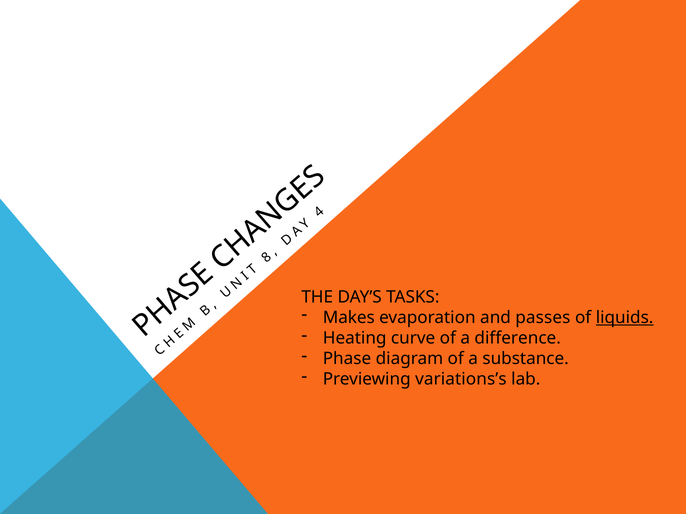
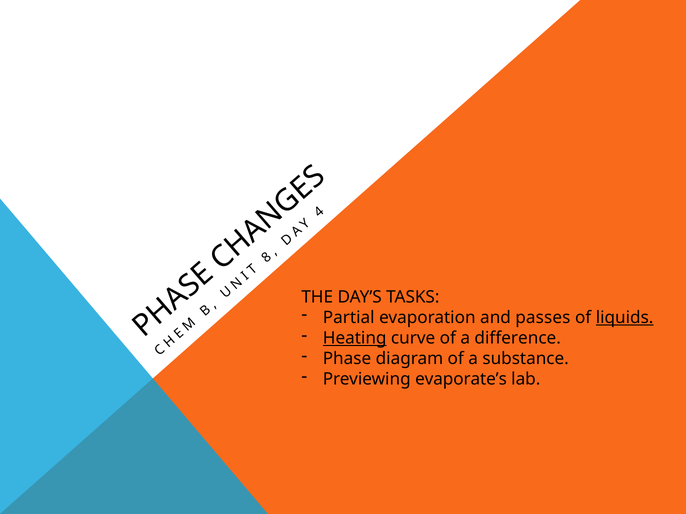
Makes: Makes -> Partial (349, 318)
Heating underline: none -> present (355, 339)
variations’s: variations’s -> evaporate’s (461, 380)
